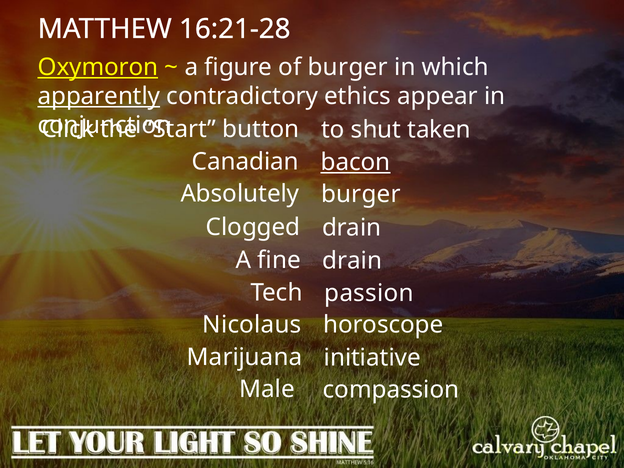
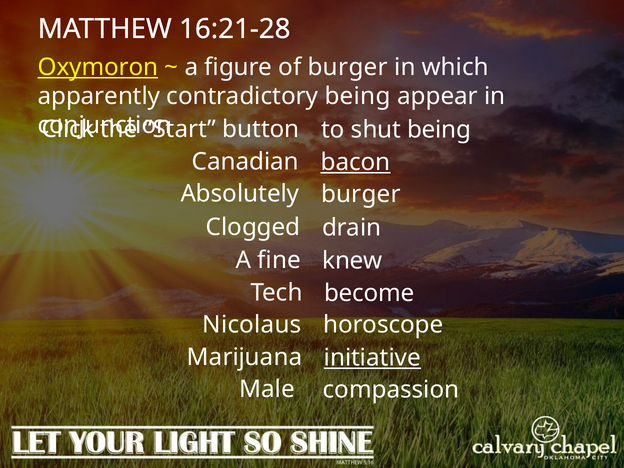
apparently underline: present -> none (99, 96)
contradictory ethics: ethics -> being (358, 96)
shut taken: taken -> being (439, 130)
fine drain: drain -> knew (352, 261)
passion: passion -> become (369, 293)
initiative underline: none -> present (372, 358)
